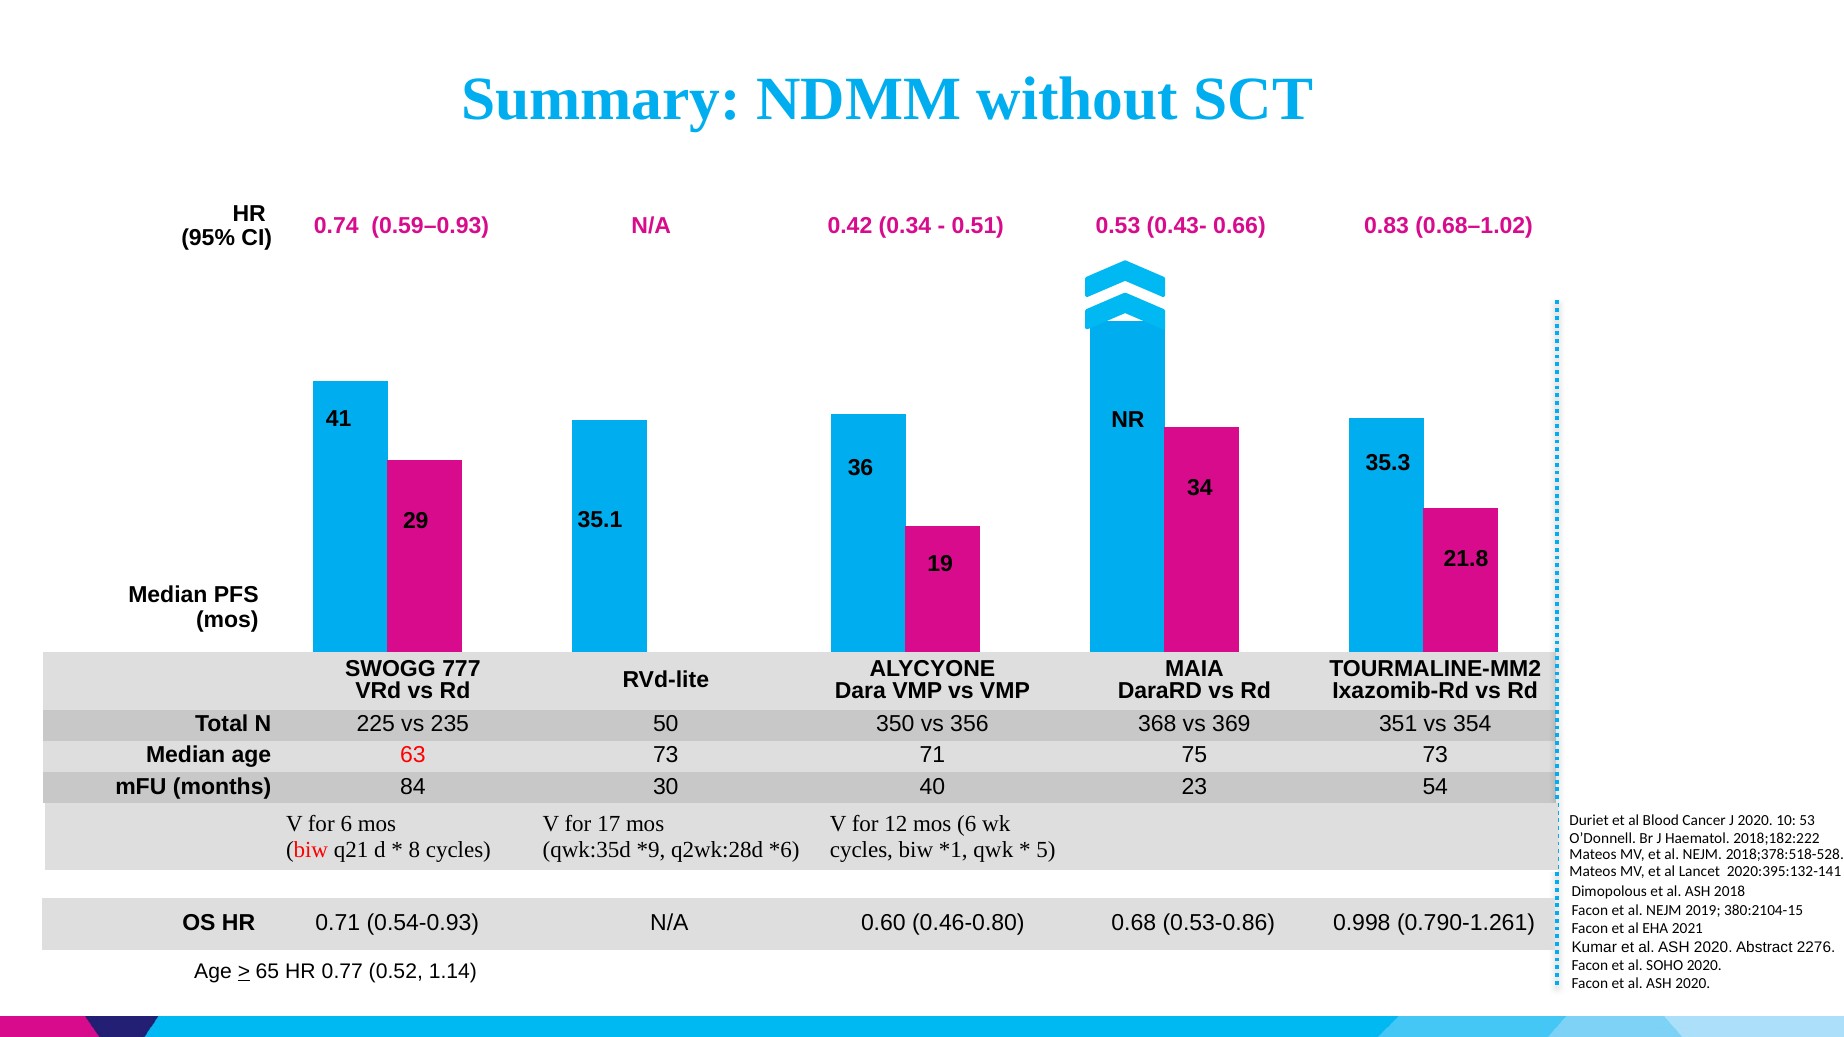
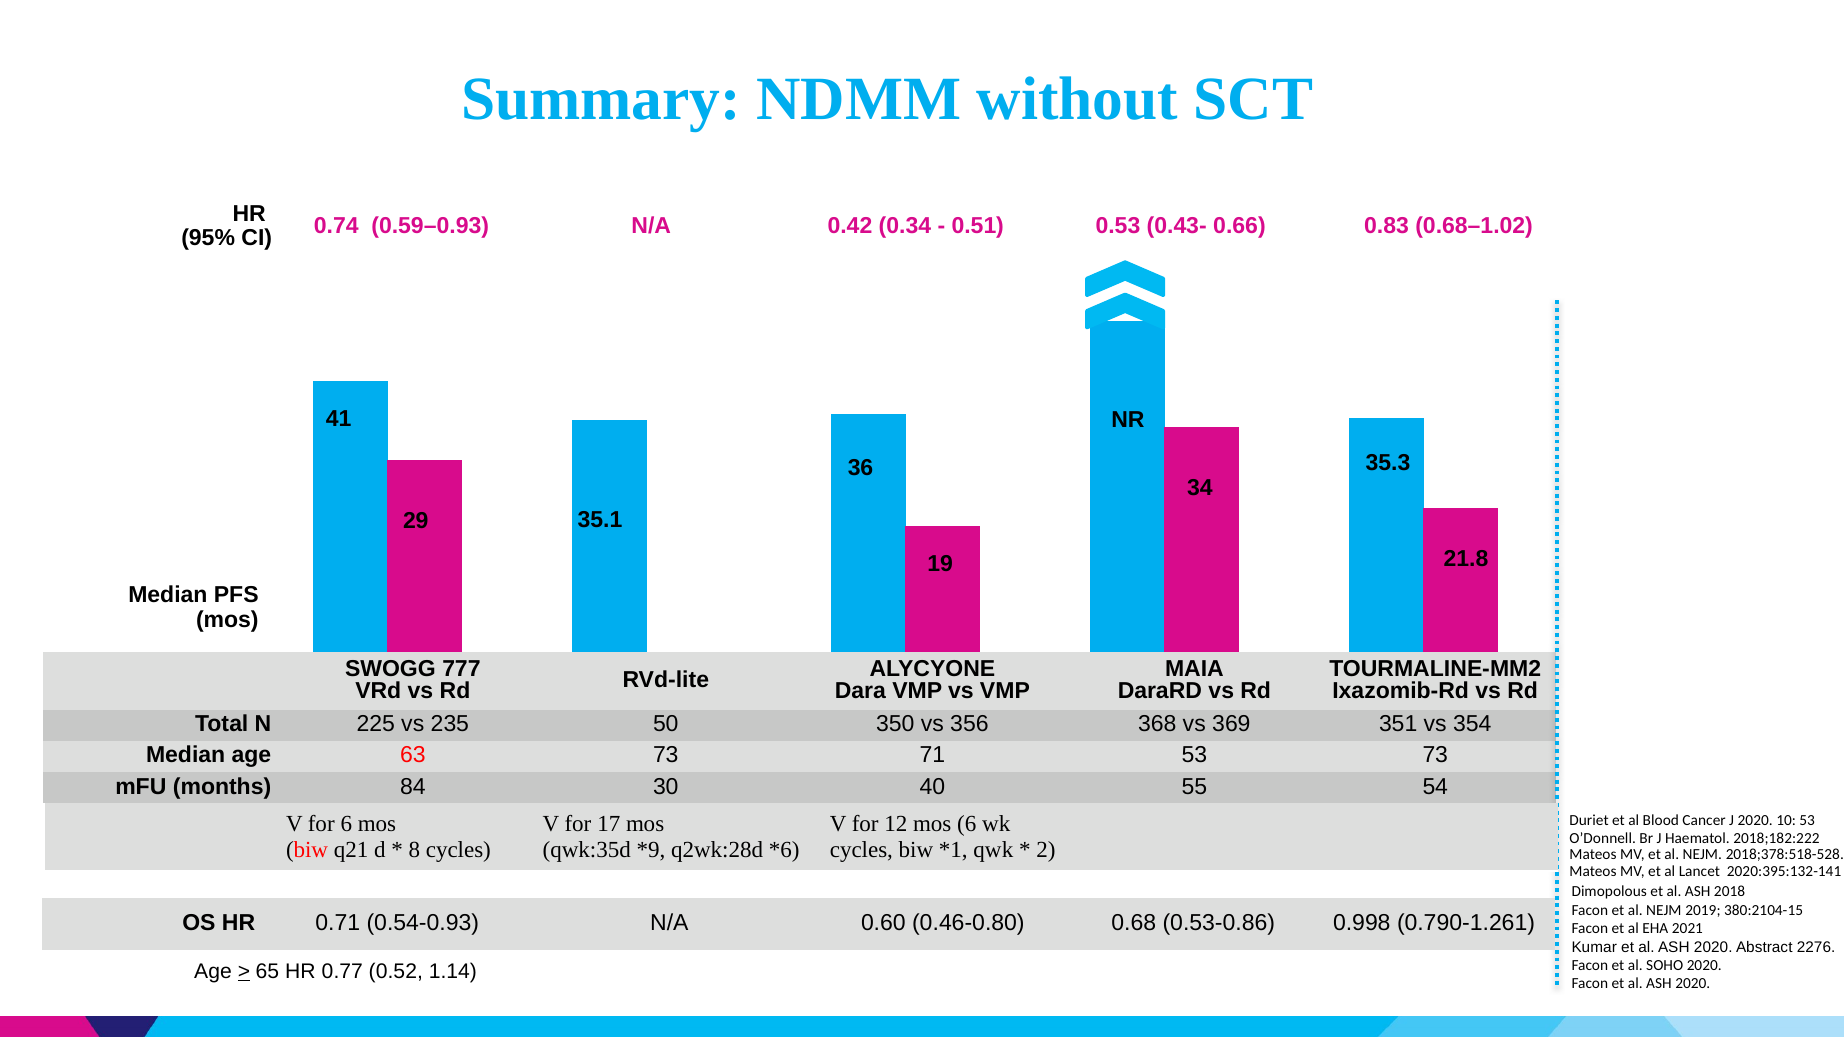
71 75: 75 -> 53 (1194, 756)
23: 23 -> 55 (1194, 787)
5: 5 -> 2 (1046, 850)
